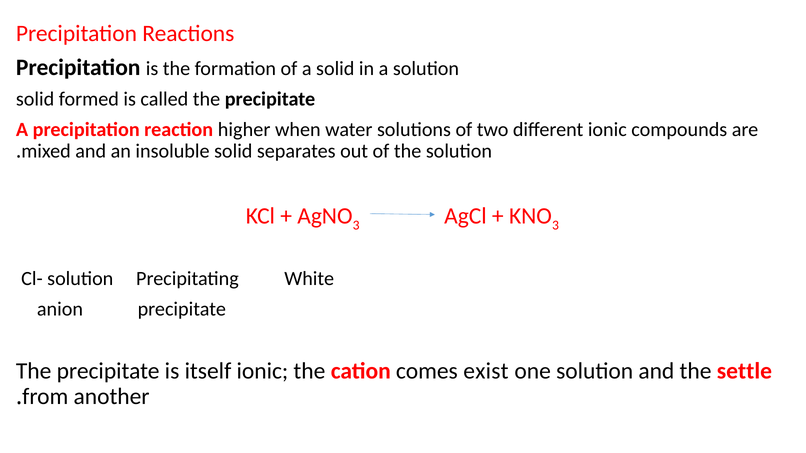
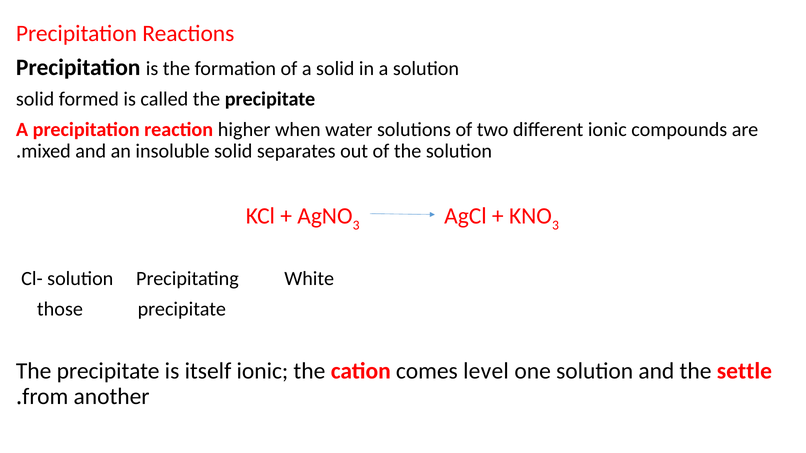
anion: anion -> those (60, 309)
exist: exist -> level (486, 371)
